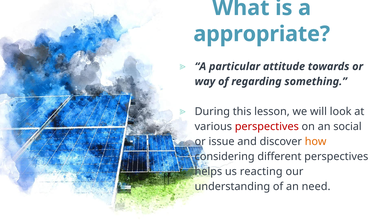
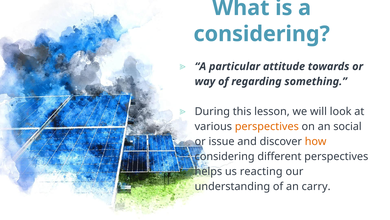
appropriate: appropriate -> considering (262, 34)
perspectives colour: red -> orange (267, 126)
need: need -> carry (316, 186)
